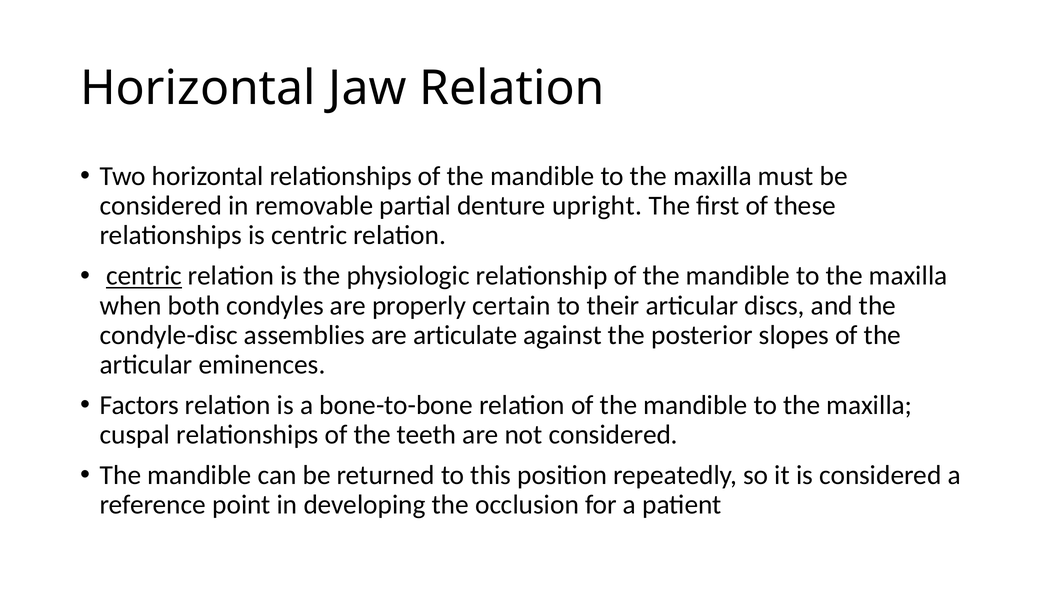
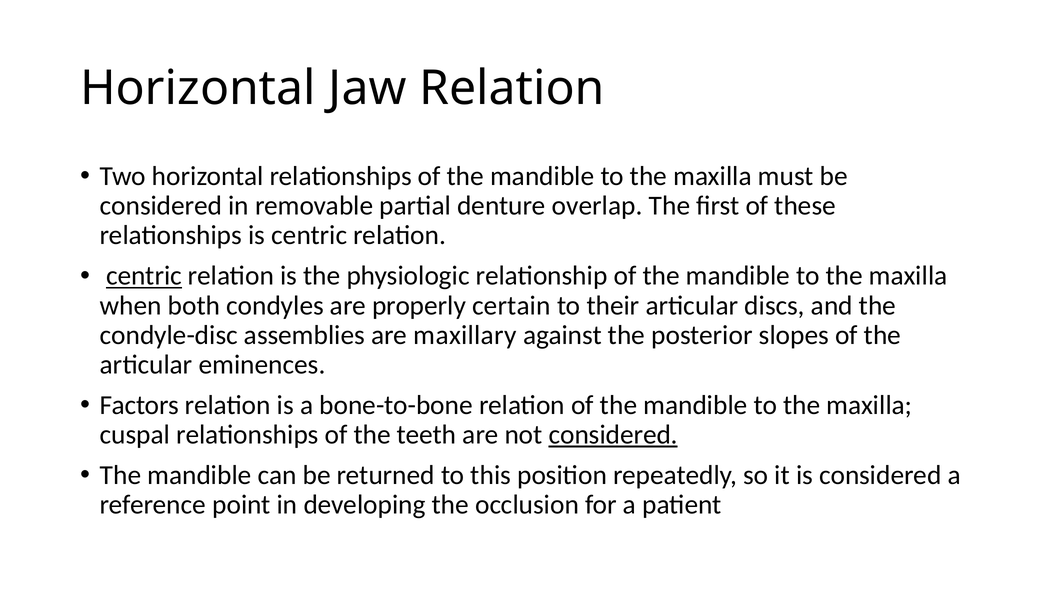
upright: upright -> overlap (597, 206)
articulate: articulate -> maxillary (465, 335)
considered underline: none -> present (613, 435)
